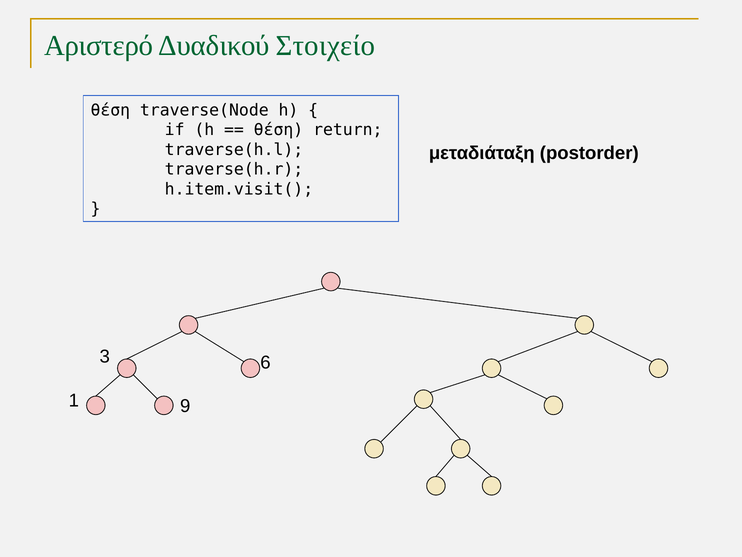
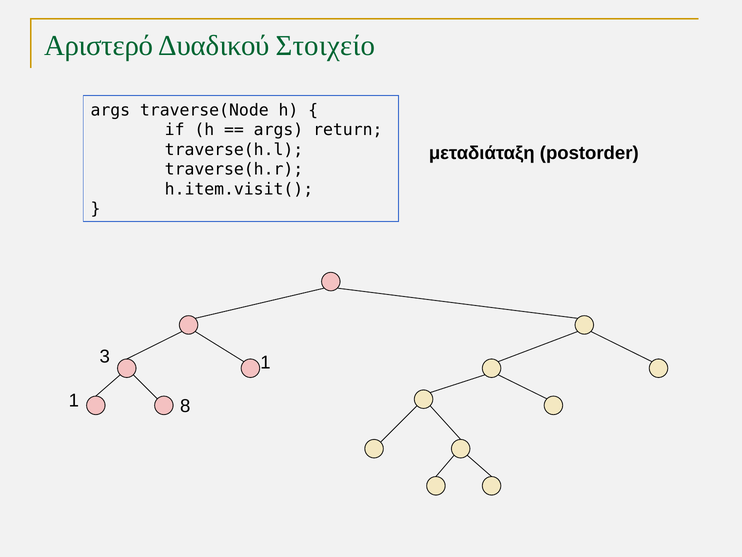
θέση: θέση -> args (110, 110)
θέση: θέση -> args (279, 130)
3 6: 6 -> 1 (266, 362)
9: 9 -> 8 (185, 406)
